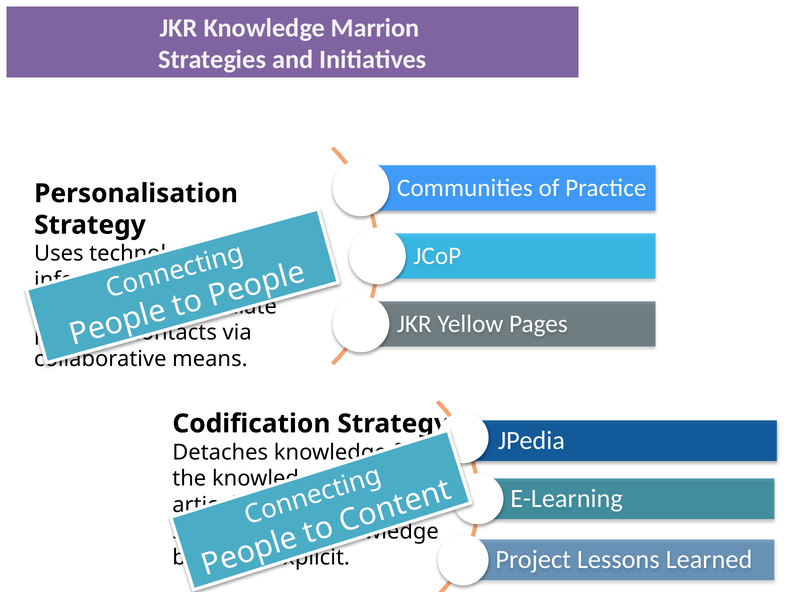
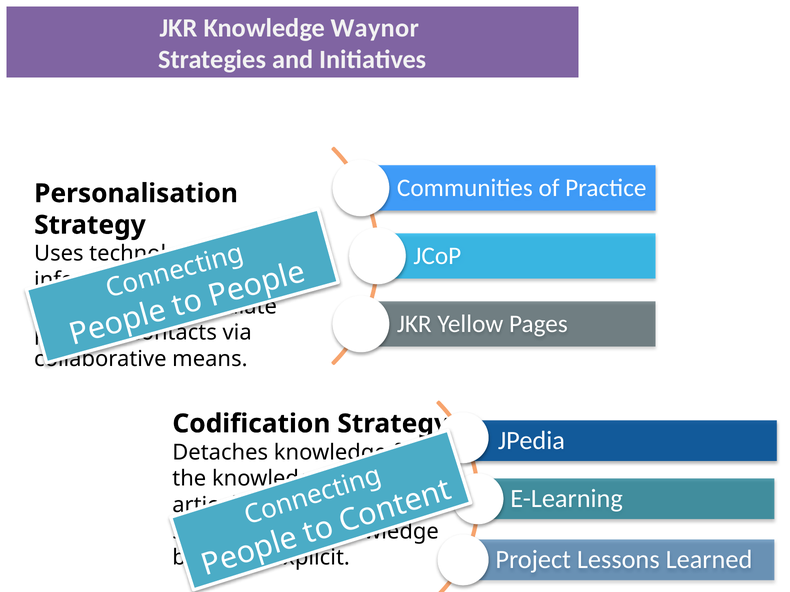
Marrion: Marrion -> Waynor (375, 28)
